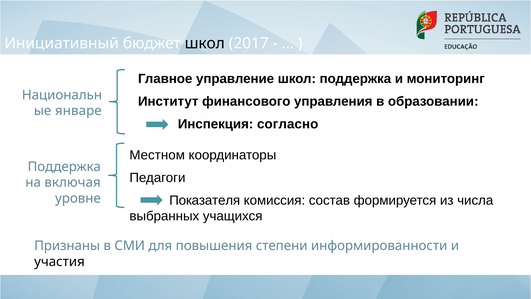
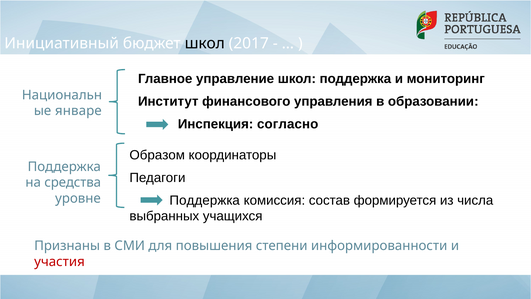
Местном: Местном -> Образом (157, 155)
включая: включая -> средства (73, 182)
Показателя: Показателя -> Поддержка (205, 200)
участия colour: black -> red (59, 262)
